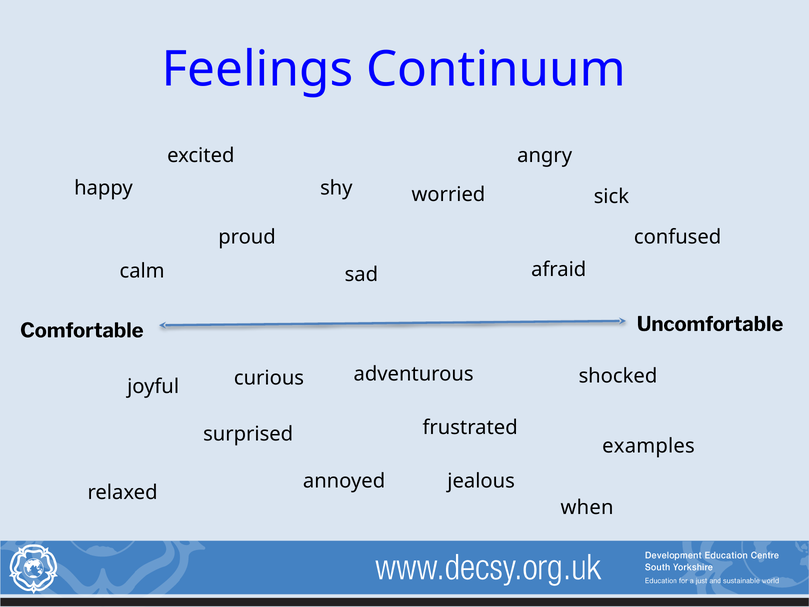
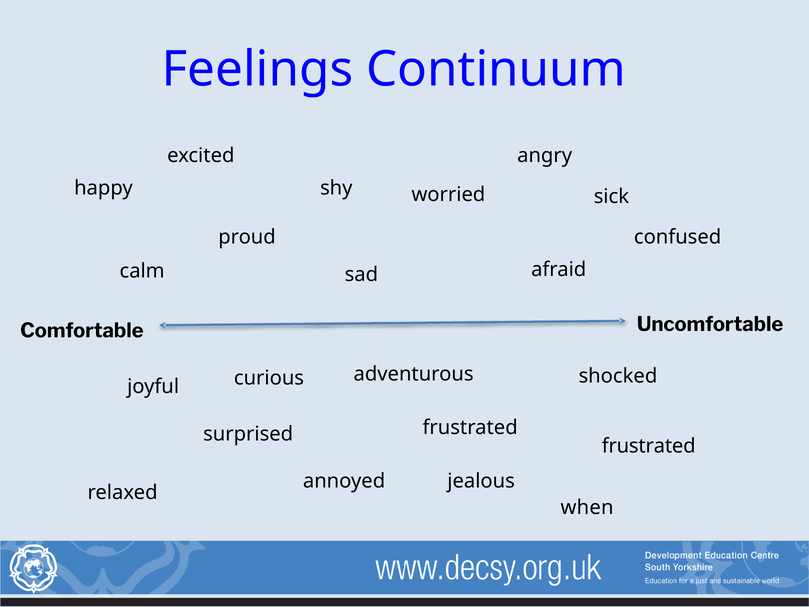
examples: examples -> frustrated (649, 446)
